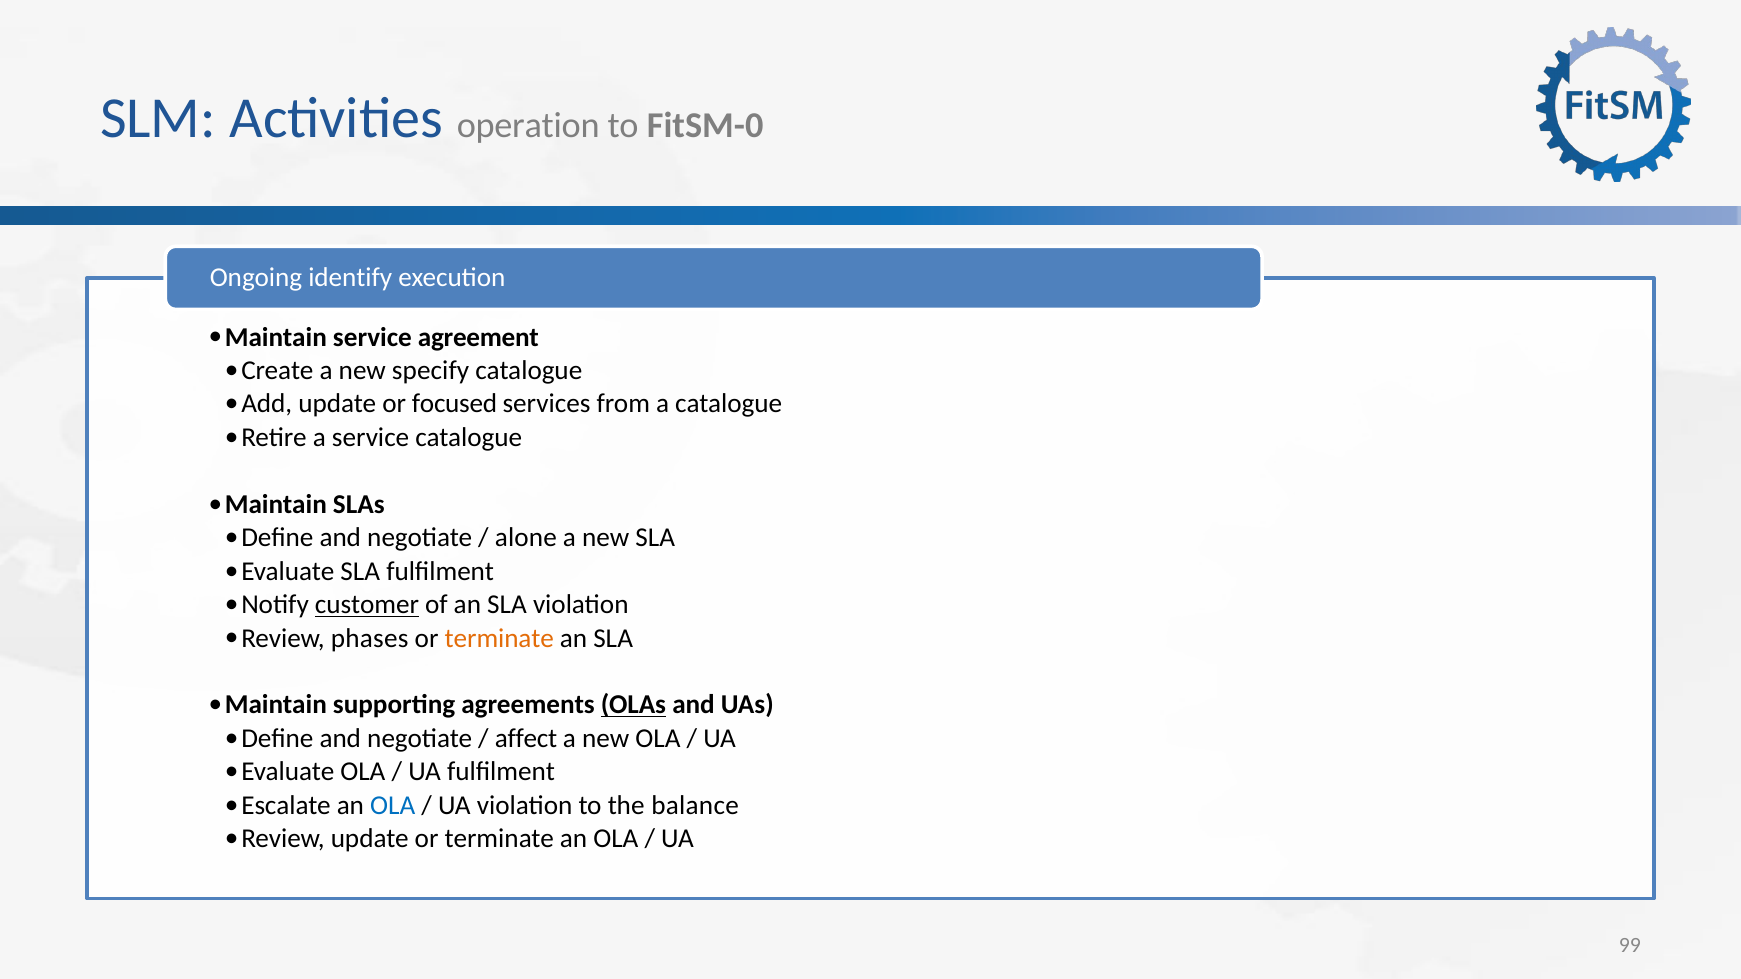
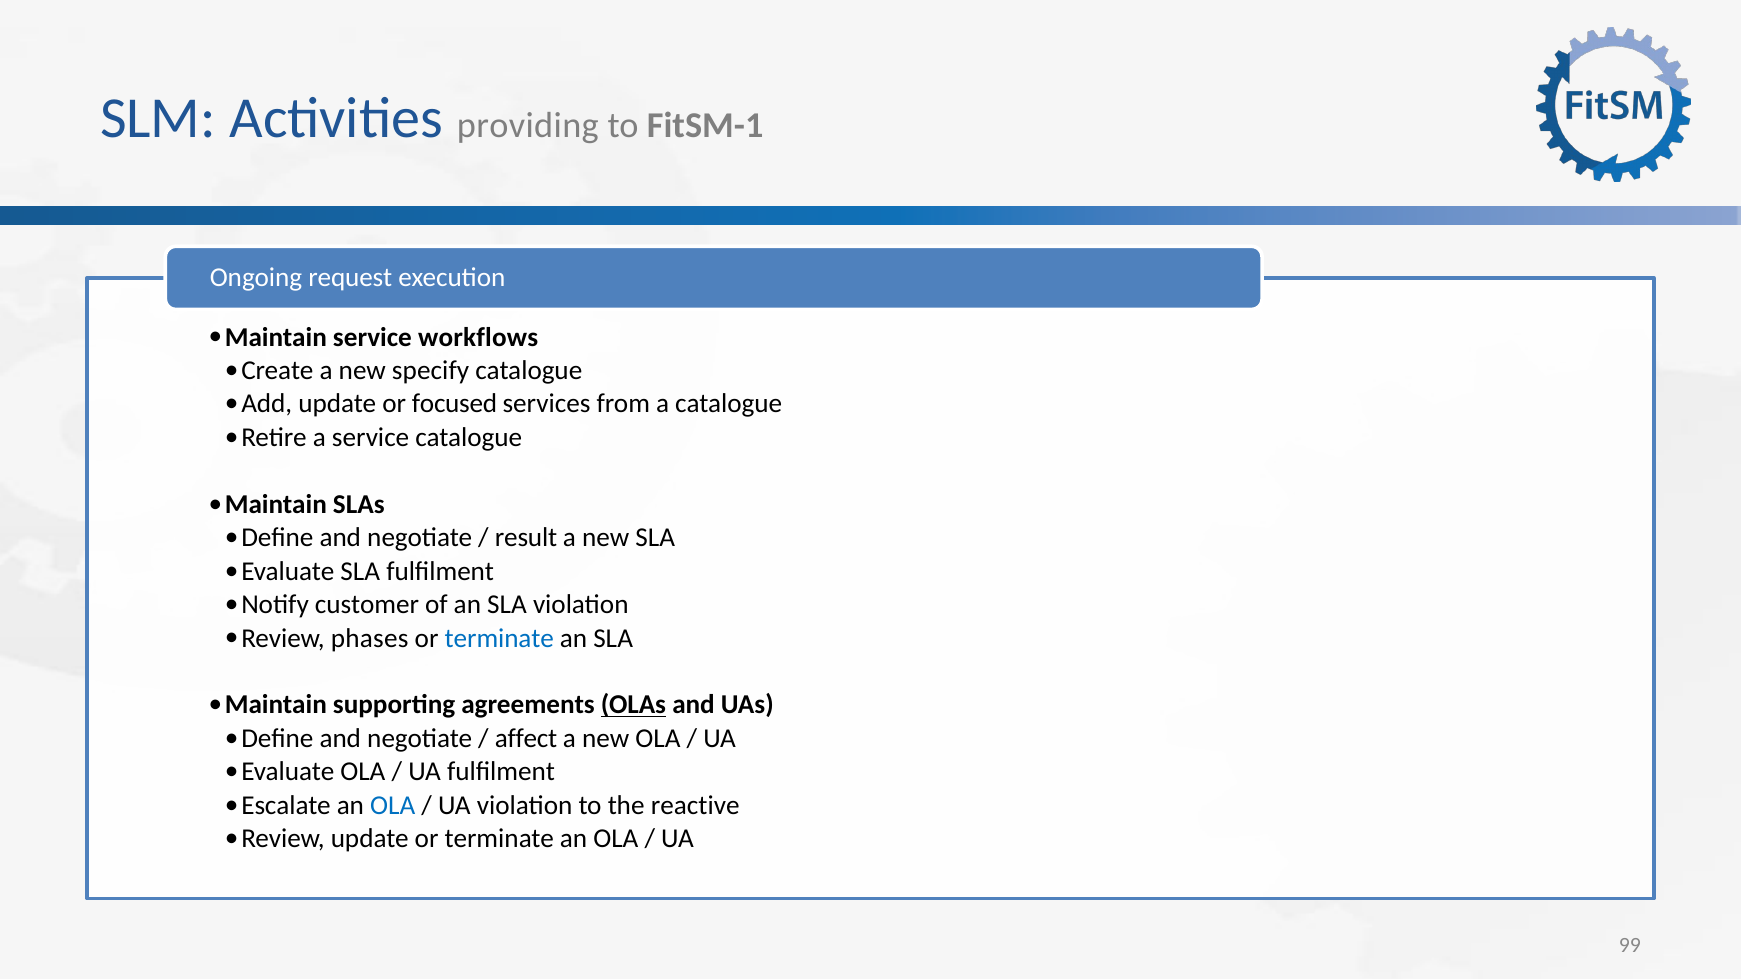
operation: operation -> providing (528, 125)
FitSM-0: FitSM-0 -> FitSM-1 (705, 125)
identify: identify -> request (350, 278)
agreement: agreement -> workflows (478, 337)
alone: alone -> result (526, 538)
customer underline: present -> none (367, 605)
terminate colour: orange -> blue (499, 638)
balance: balance -> reactive (695, 806)
